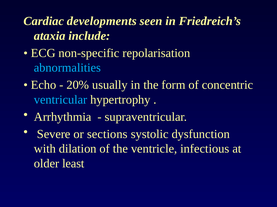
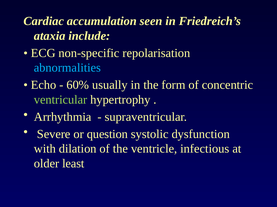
developments: developments -> accumulation (102, 21)
20%: 20% -> 60% (78, 85)
ventricular colour: light blue -> light green (61, 100)
sections: sections -> question (107, 134)
